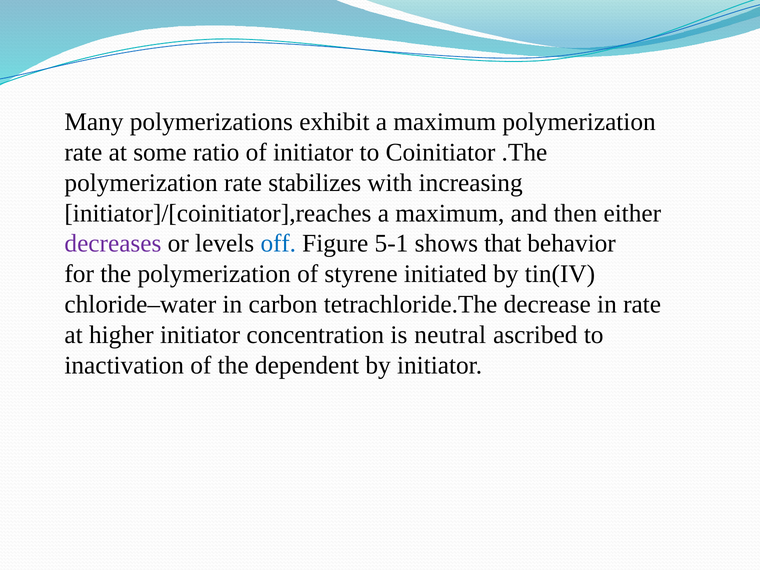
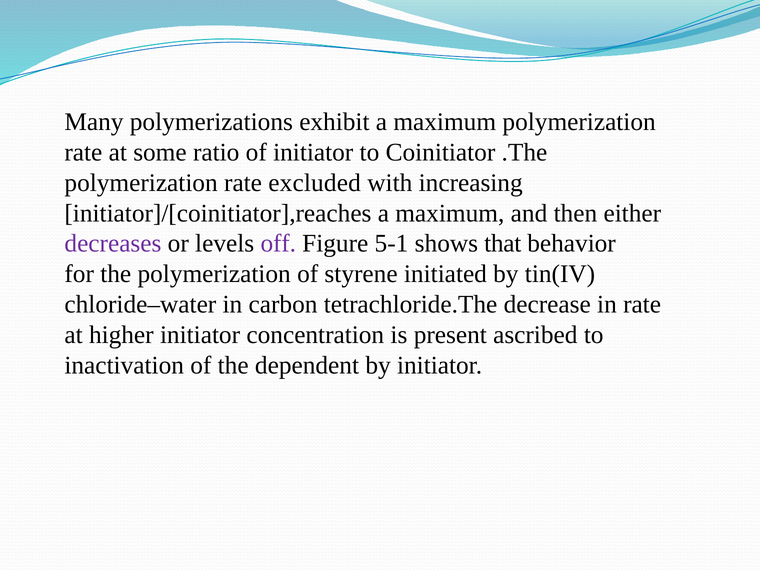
stabilizes: stabilizes -> excluded (315, 183)
off colour: blue -> purple (278, 244)
neutral: neutral -> present (450, 335)
